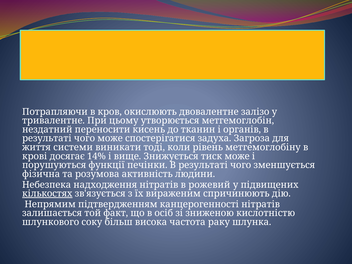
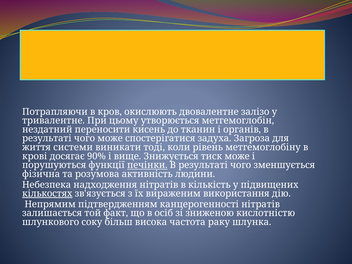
14%: 14% -> 90% (96, 156)
печінки underline: none -> present (147, 165)
рожевий: рожевий -> кількість (209, 185)
спричинюють: спричинюють -> використання (236, 194)
